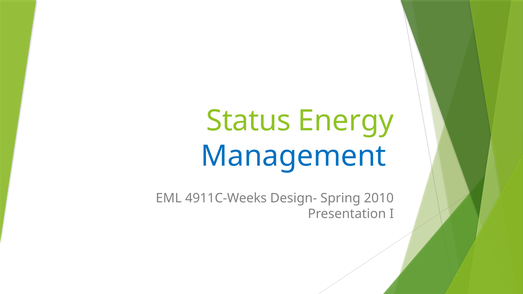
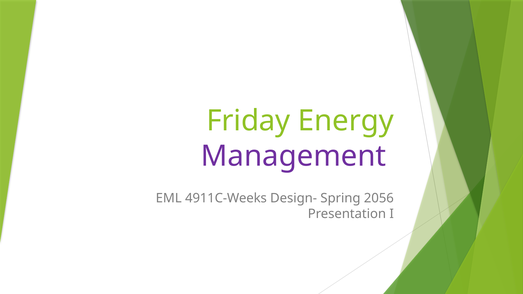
Status: Status -> Friday (248, 121)
Management colour: blue -> purple (294, 156)
2010: 2010 -> 2056 (379, 198)
